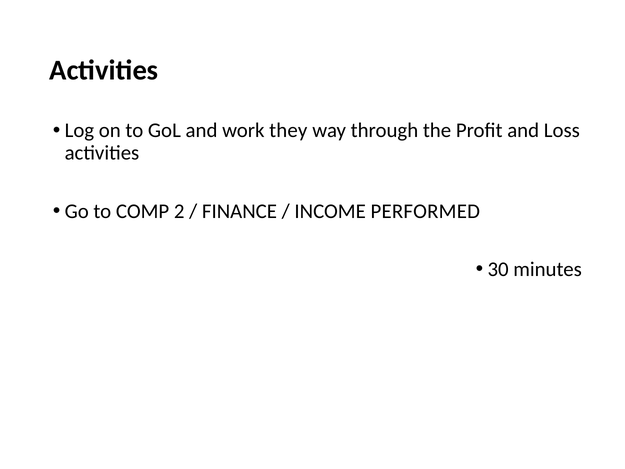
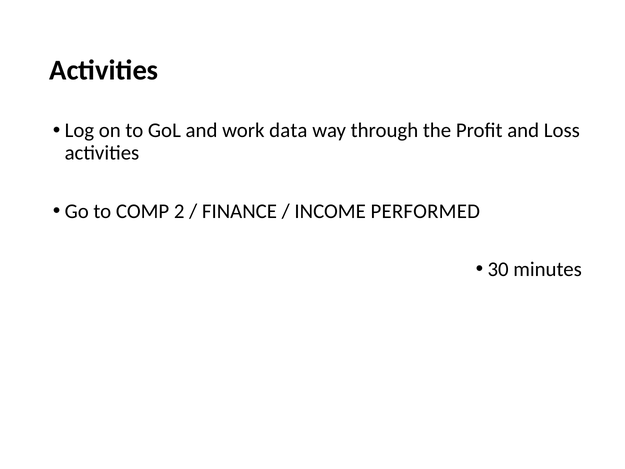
they: they -> data (288, 130)
